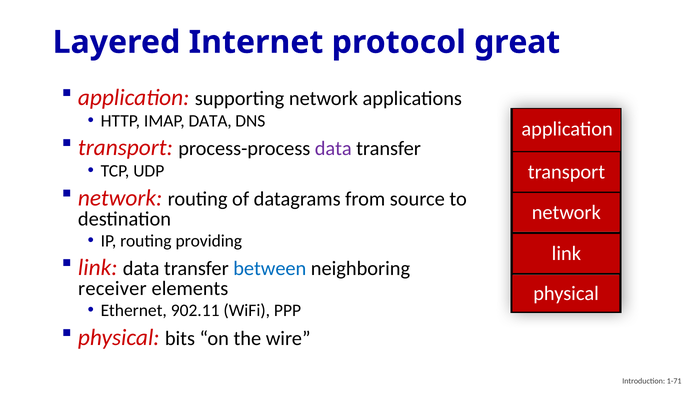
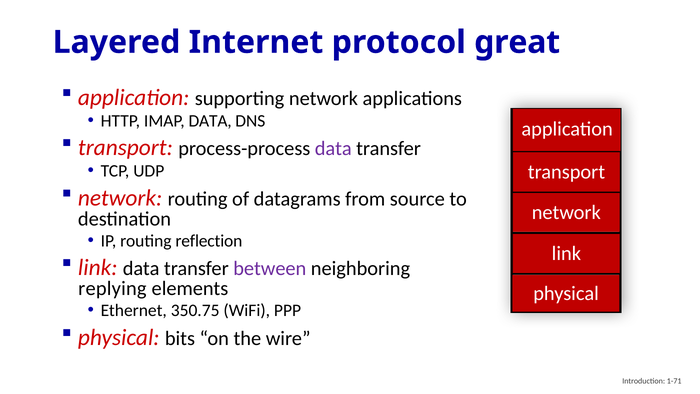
providing: providing -> reflection (209, 241)
between colour: blue -> purple (270, 268)
receiver: receiver -> replying (112, 288)
902.11: 902.11 -> 350.75 (195, 310)
